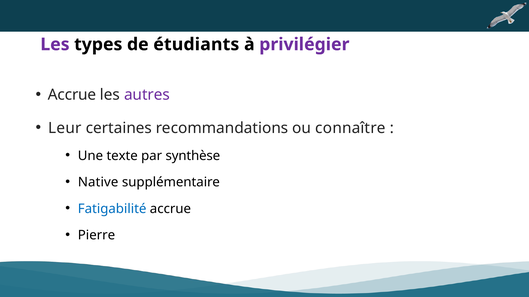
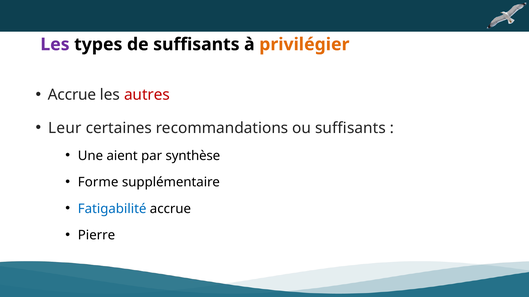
de étudiants: étudiants -> suffisants (196, 44)
privilégier colour: purple -> orange (304, 44)
autres colour: purple -> red (147, 95)
ou connaître: connaître -> suffisants (350, 128)
texte: texte -> aient (122, 156)
Native: Native -> Forme (98, 183)
